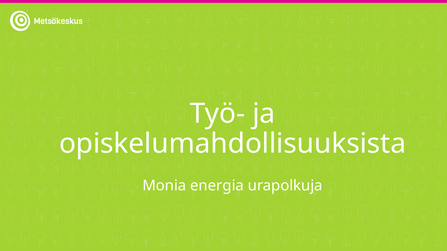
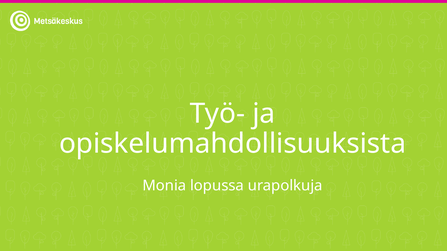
energia: energia -> lopussa (217, 186)
